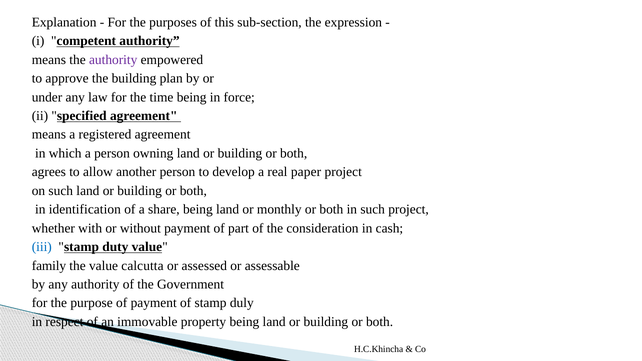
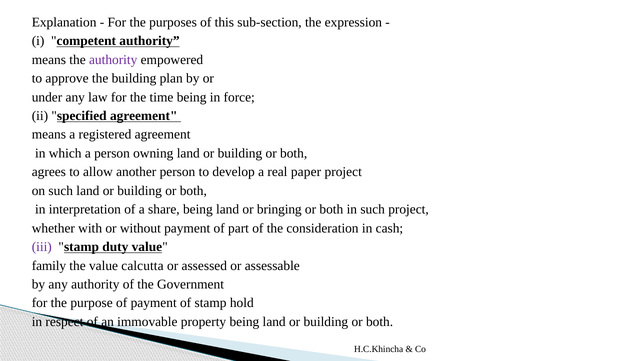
identification: identification -> interpretation (85, 210)
monthly: monthly -> bringing (279, 210)
iii colour: blue -> purple (42, 247)
duly: duly -> hold (242, 303)
